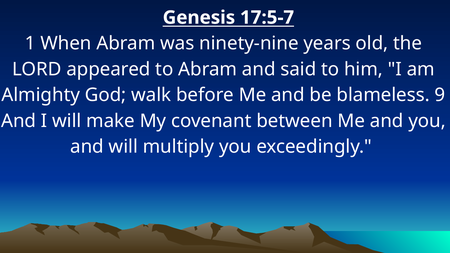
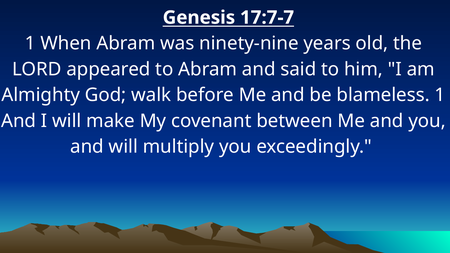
17:5-7: 17:5-7 -> 17:7-7 (267, 18)
blameless 9: 9 -> 1 (440, 95)
